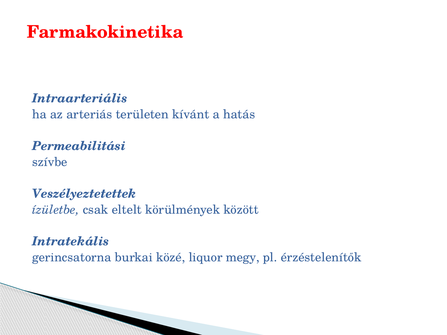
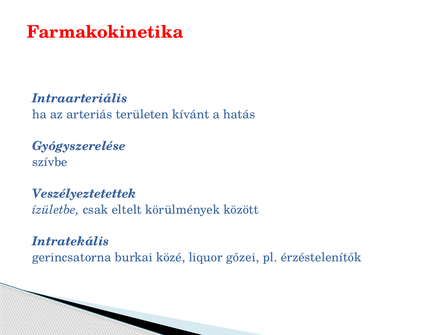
Permeabilitási: Permeabilitási -> Gyógyszerelése (79, 146)
megy: megy -> gőzei (243, 258)
